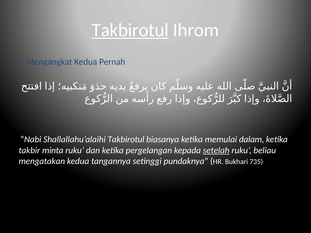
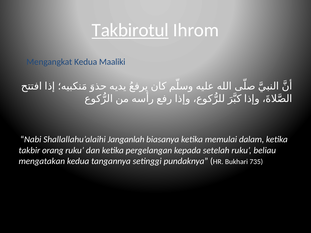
Pernah: Pernah -> Maaliki (112, 62)
Shallallahu’alaihi Takbirotul: Takbirotul -> Janganlah (126, 140)
minta: minta -> orang (53, 151)
setelah underline: present -> none (216, 151)
